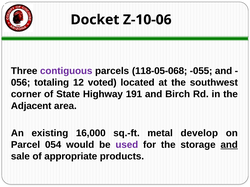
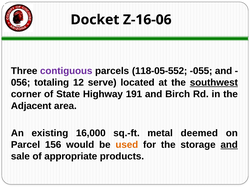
Z-10-06: Z-10-06 -> Z-16-06 (147, 20)
118-05-068: 118-05-068 -> 118-05-552 (160, 71)
voted: voted -> serve (102, 83)
southwest underline: none -> present (214, 83)
develop: develop -> deemed (199, 133)
054: 054 -> 156 (53, 145)
used colour: purple -> orange (127, 145)
